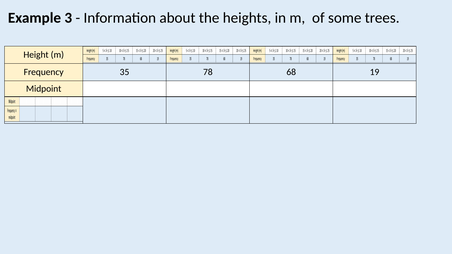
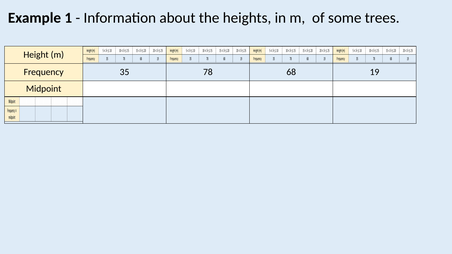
3: 3 -> 1 (68, 18)
